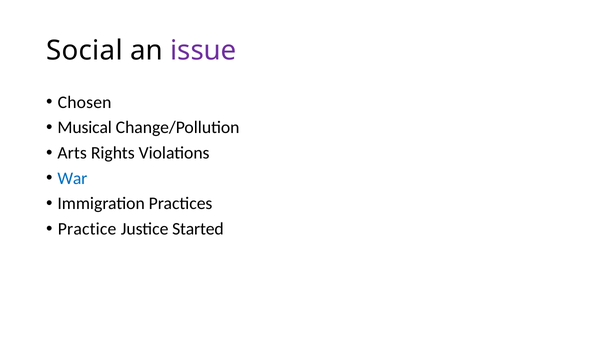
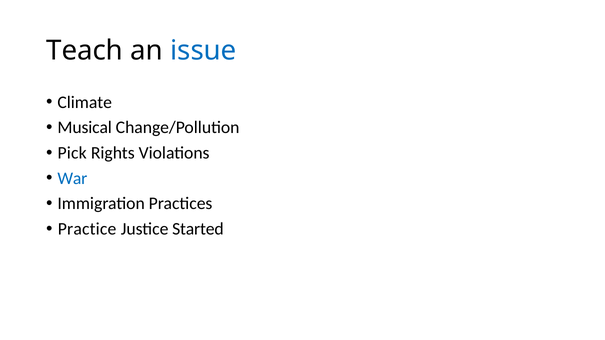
Social: Social -> Teach (85, 51)
issue colour: purple -> blue (203, 51)
Chosen: Chosen -> Climate (85, 102)
Arts: Arts -> Pick (72, 153)
